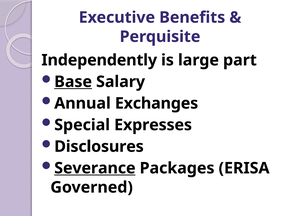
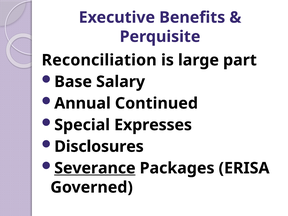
Independently: Independently -> Reconciliation (99, 60)
Base underline: present -> none (73, 82)
Exchanges: Exchanges -> Continued (156, 103)
